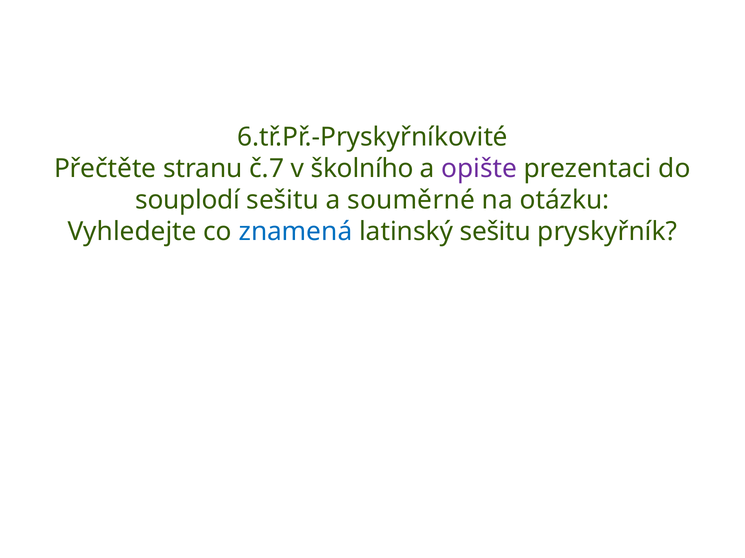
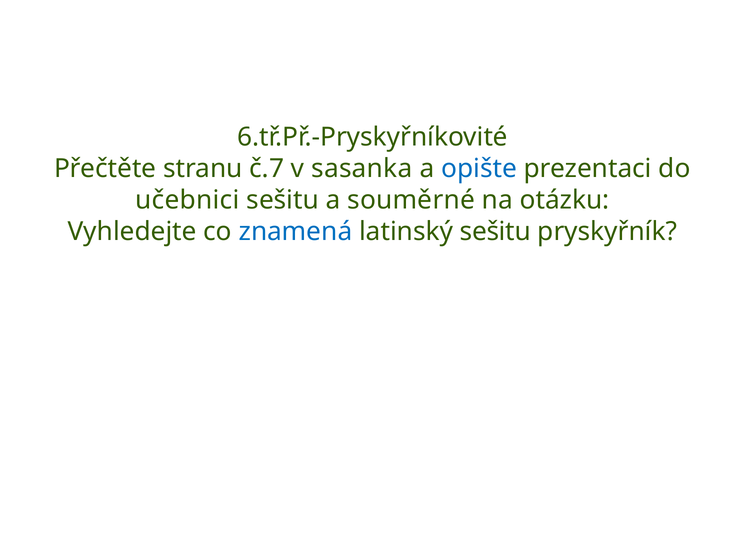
školního: školního -> sasanka (362, 169)
opište colour: purple -> blue (479, 169)
souplodí: souplodí -> učebnici (187, 200)
